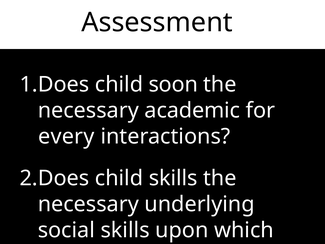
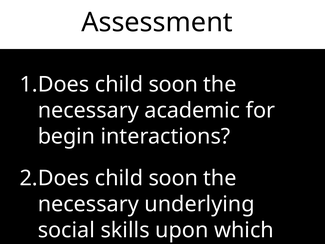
every: every -> begin (66, 136)
skills: skills -> soon (173, 178)
